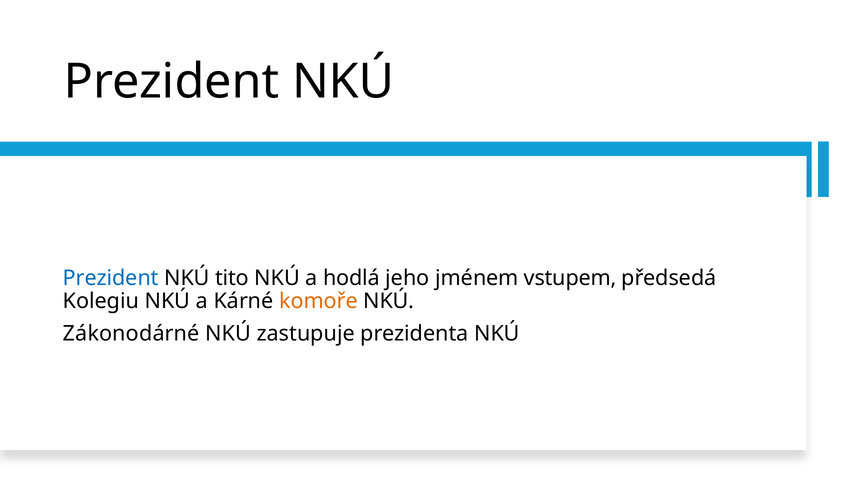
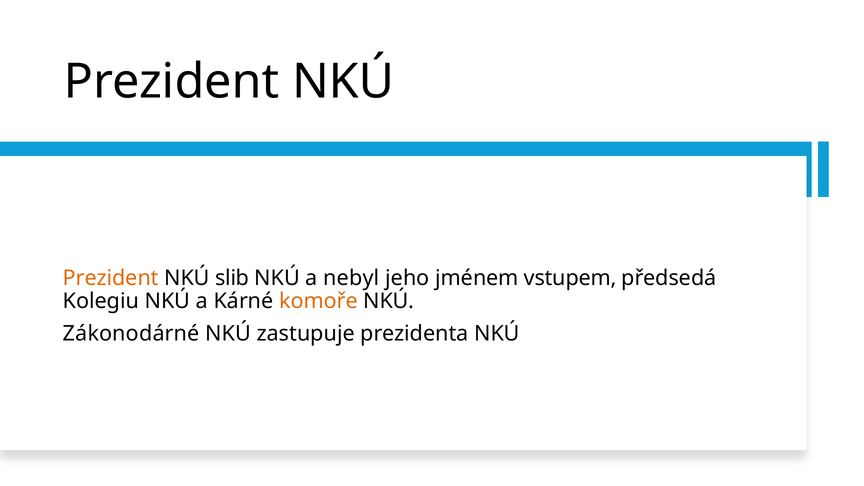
Prezident colour: blue -> orange (111, 278)
tito: tito -> slib (232, 278)
hodlá: hodlá -> nebyl (351, 278)
